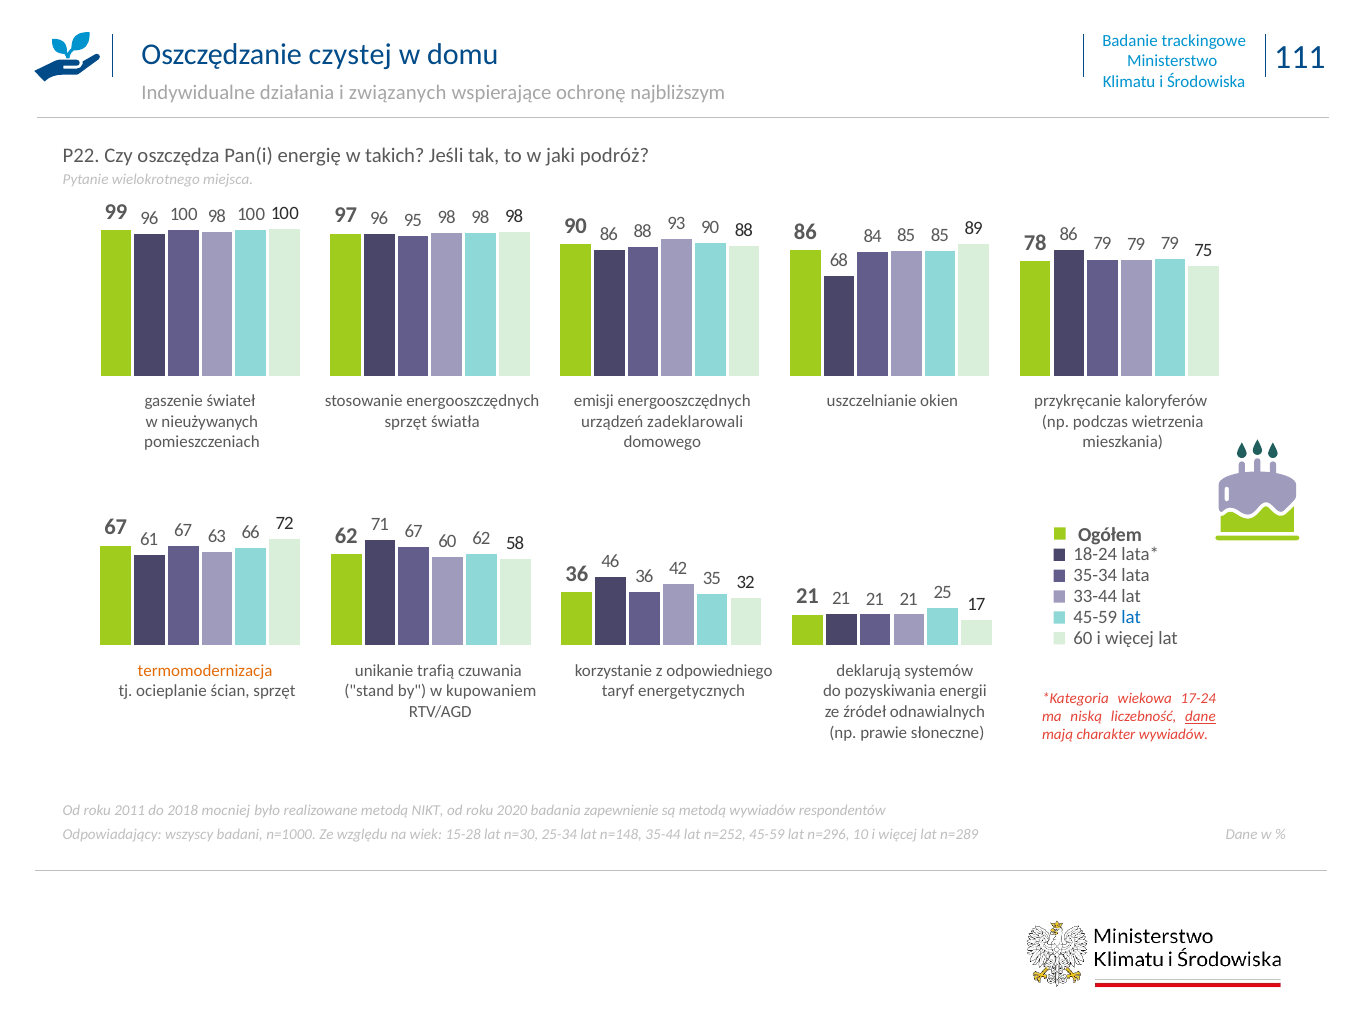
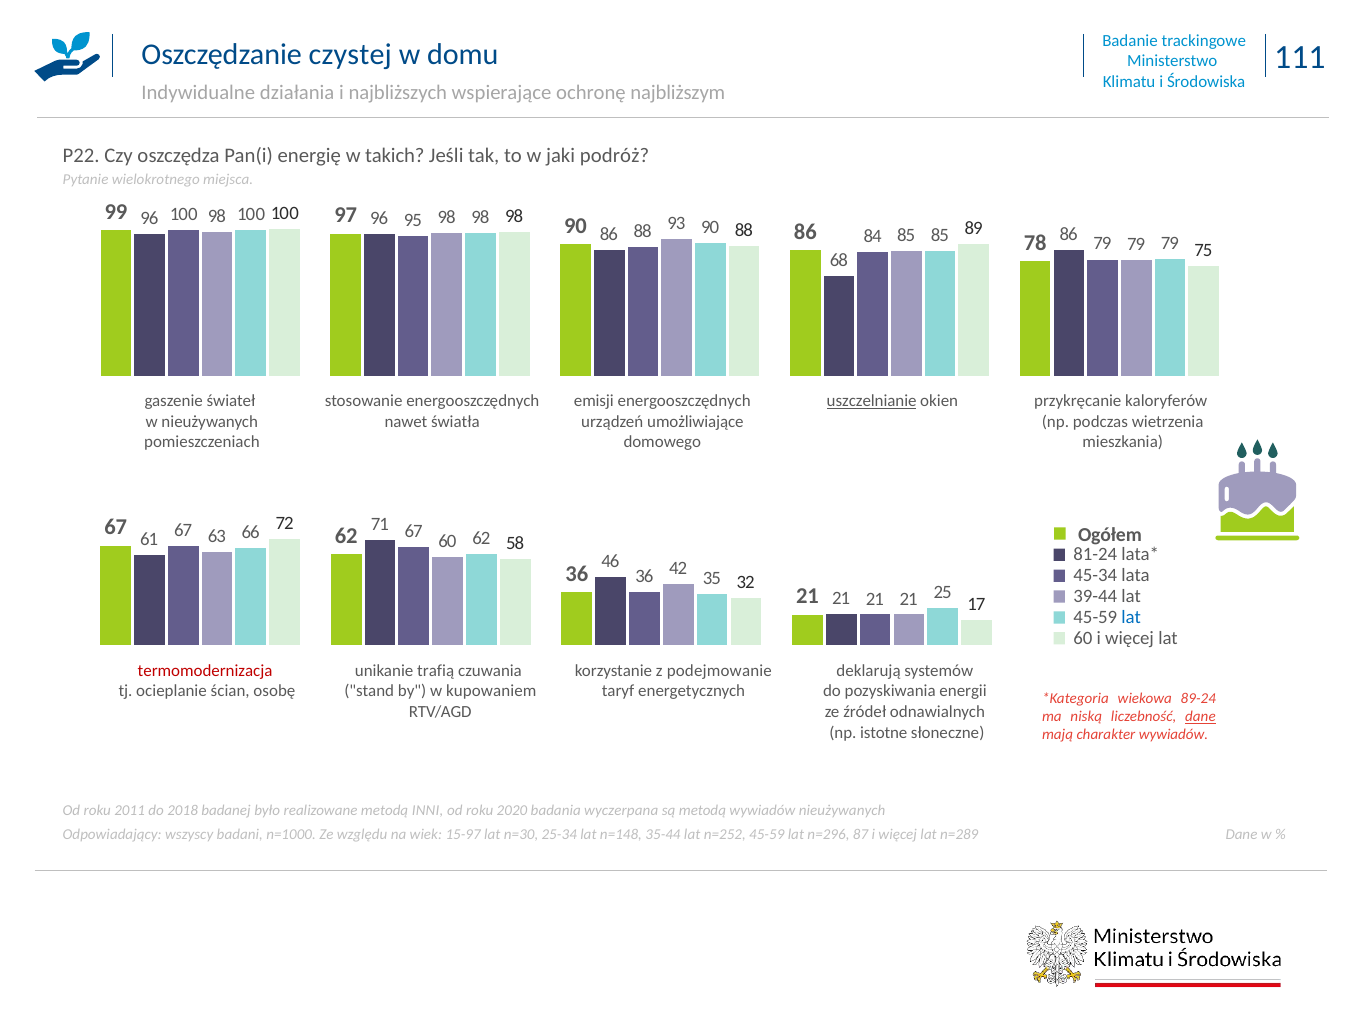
związanych: związanych -> najbliższych (398, 93)
uszczelnianie underline: none -> present (872, 401)
sprzęt: sprzęt -> nawet (406, 421)
zadeklarowali: zadeklarowali -> umożliwiające (695, 421)
18-24: 18-24 -> 81-24 (1095, 554)
35-34: 35-34 -> 45-34 (1095, 575)
33-44: 33-44 -> 39-44 (1095, 596)
termomodernizacja colour: orange -> red (205, 671)
odpowiedniego: odpowiedniego -> podejmowanie (719, 671)
ścian sprzęt: sprzęt -> osobę (274, 691)
17-24: 17-24 -> 89-24 (1198, 698)
prawie: prawie -> istotne (884, 733)
mocniej: mocniej -> badanej (226, 810)
NIKT: NIKT -> INNI (428, 810)
zapewnienie: zapewnienie -> wyczerpana (621, 810)
wywiadów respondentów: respondentów -> nieużywanych (842, 810)
15-28: 15-28 -> 15-97 (463, 835)
10: 10 -> 87 (861, 835)
